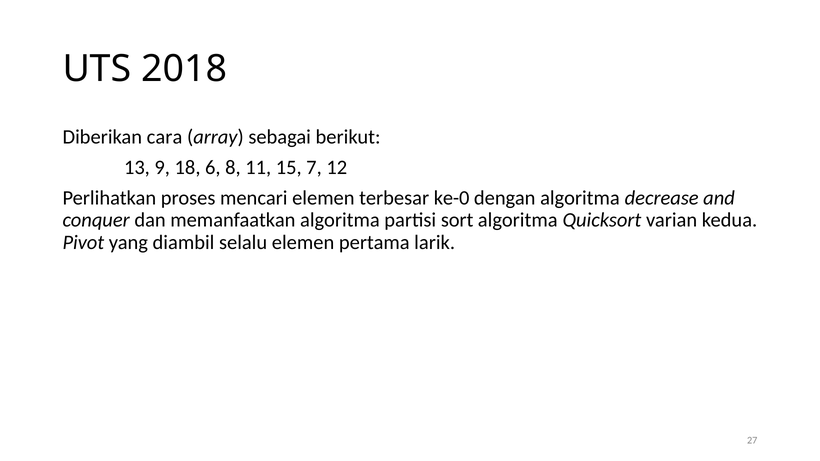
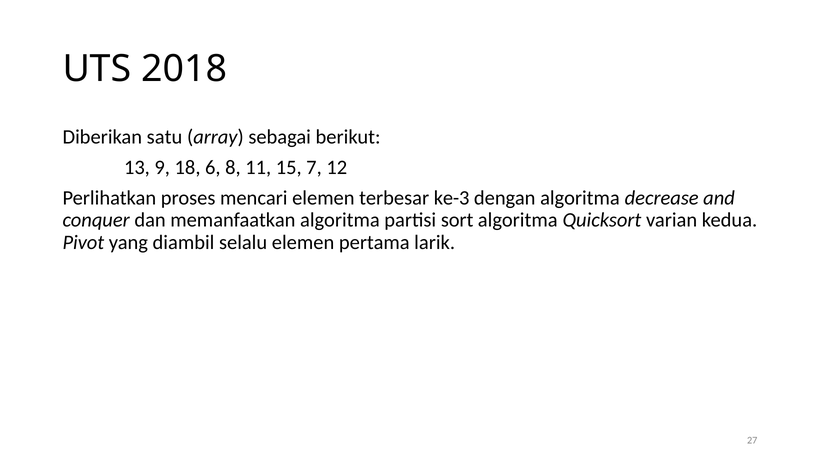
cara: cara -> satu (165, 137)
ke-0: ke-0 -> ke-3 (452, 198)
